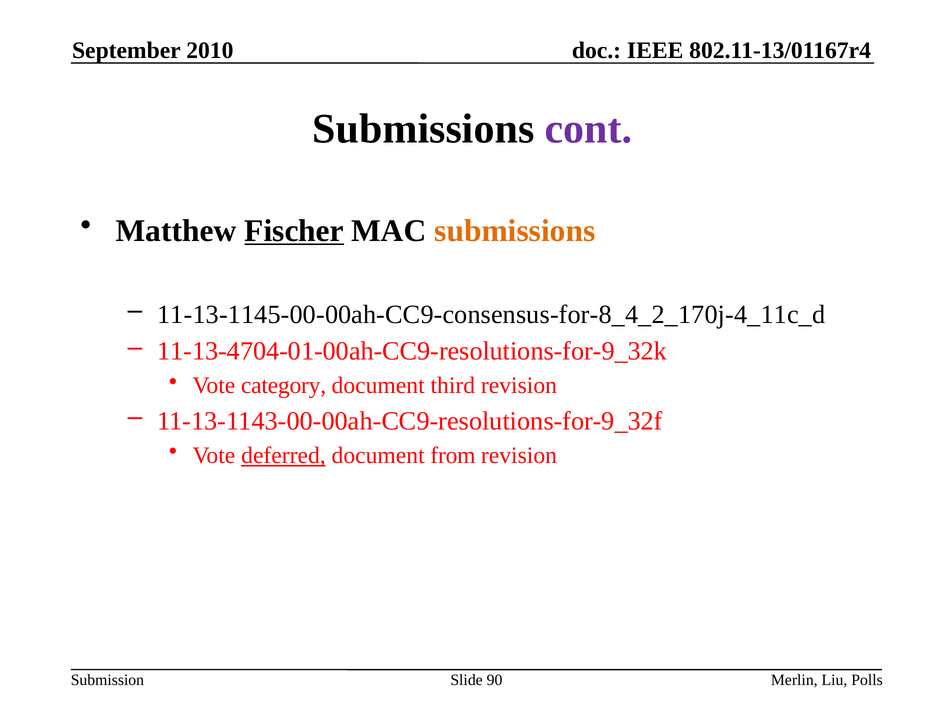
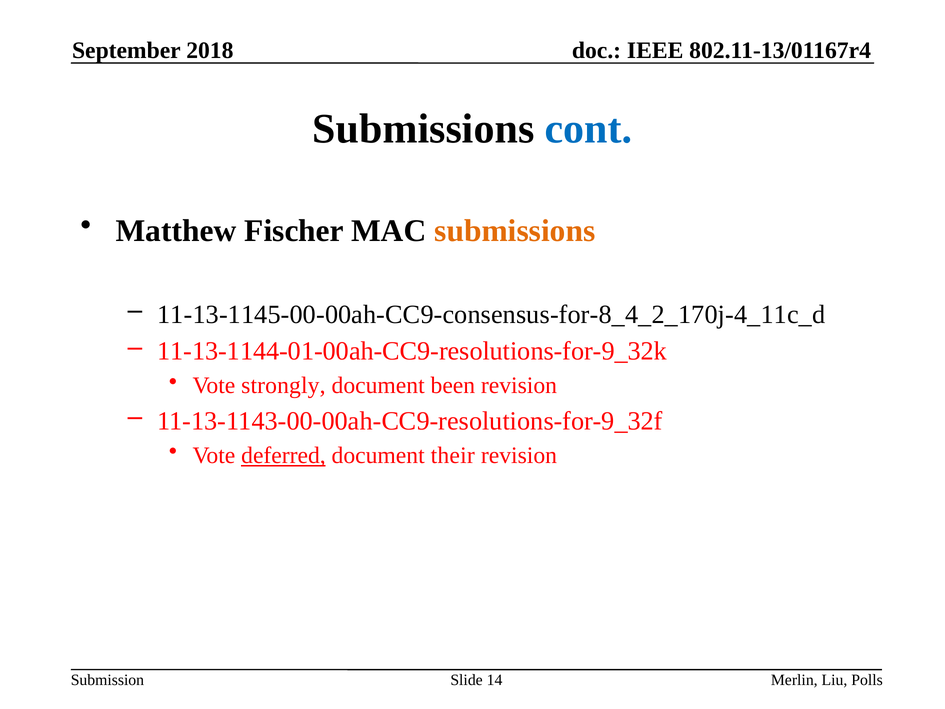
2010: 2010 -> 2018 (210, 50)
cont colour: purple -> blue (589, 129)
Fischer underline: present -> none (294, 231)
11-13-4704-01-00ah-CC9-resolutions-for-9_32k: 11-13-4704-01-00ah-CC9-resolutions-for-9_32k -> 11-13-1144-01-00ah-CC9-resolutions-for-9_32k (412, 351)
category: category -> strongly (283, 385)
third: third -> been (453, 385)
from: from -> their (453, 455)
90: 90 -> 14 (495, 680)
